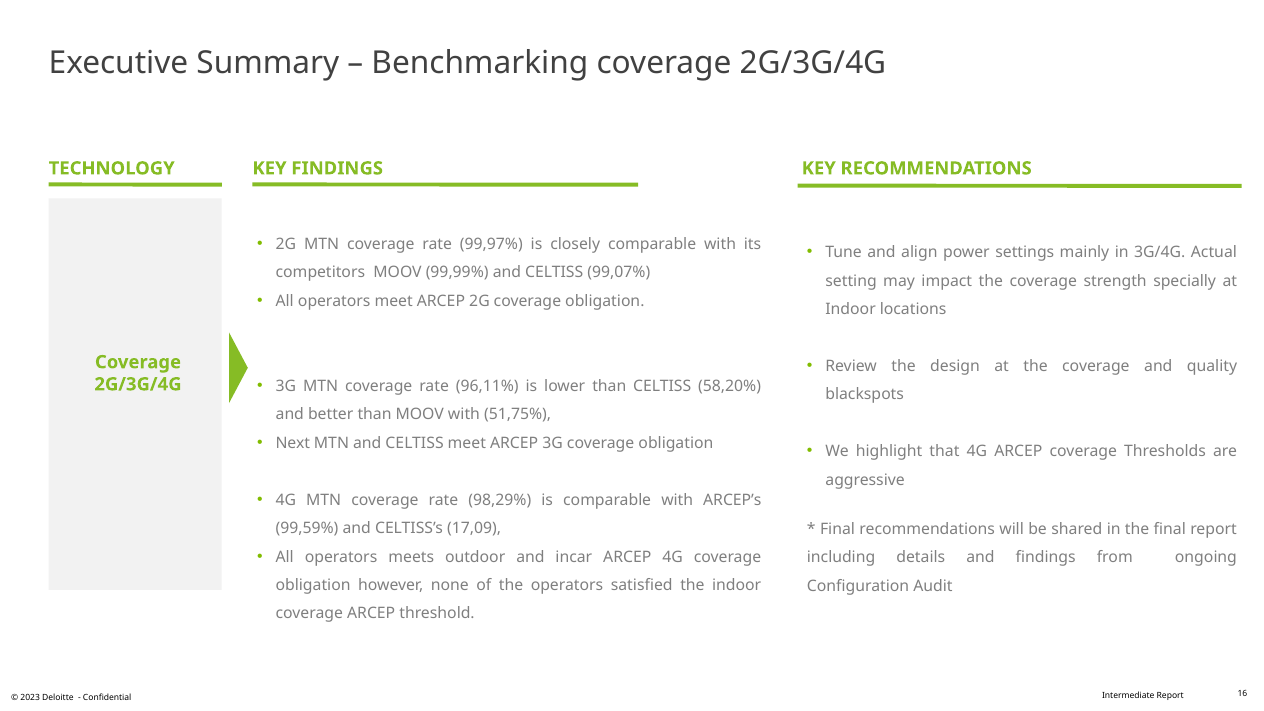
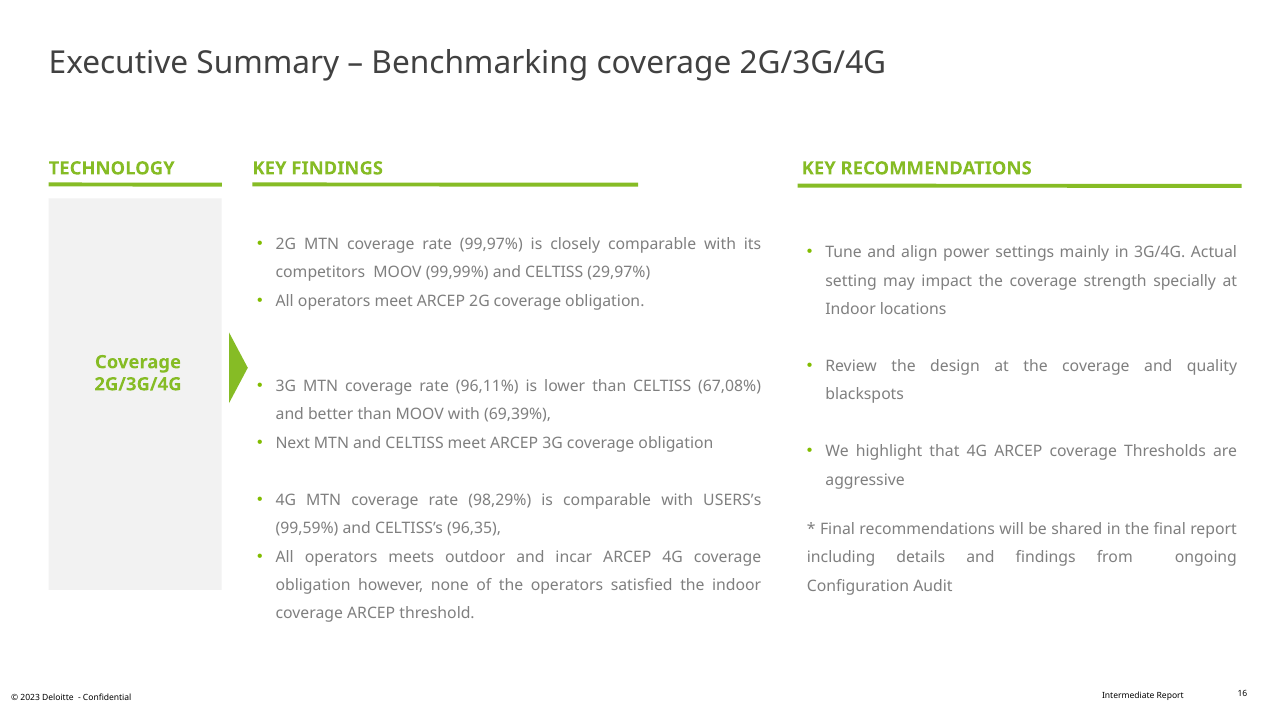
99,07%: 99,07% -> 29,97% (619, 272)
58,20%: 58,20% -> 67,08% (730, 386)
51,75%: 51,75% -> 69,39% (518, 415)
ARCEP’s: ARCEP’s -> USERS’s (732, 500)
17,09: 17,09 -> 96,35 (474, 528)
